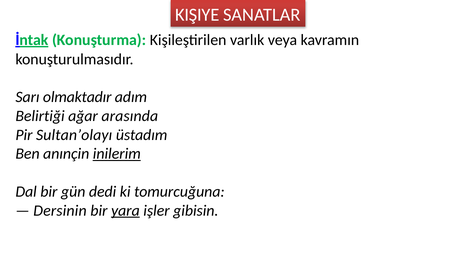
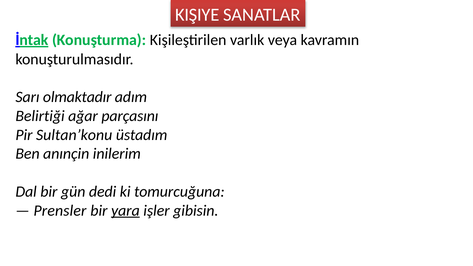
arasında: arasında -> parçasını (130, 116)
Sultan’olayı: Sultan’olayı -> Sultan’konu (74, 135)
inilerim underline: present -> none (117, 154)
Dersinin: Dersinin -> Prensler (60, 211)
